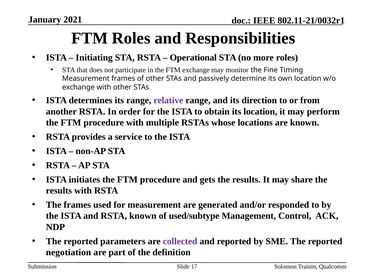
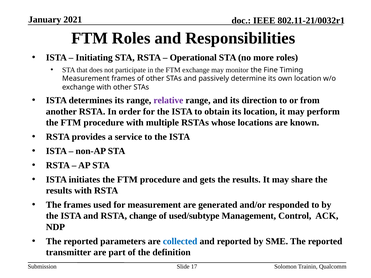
RSTA known: known -> change (143, 216)
collected colour: purple -> blue (180, 241)
negotiation: negotiation -> transmitter (69, 253)
